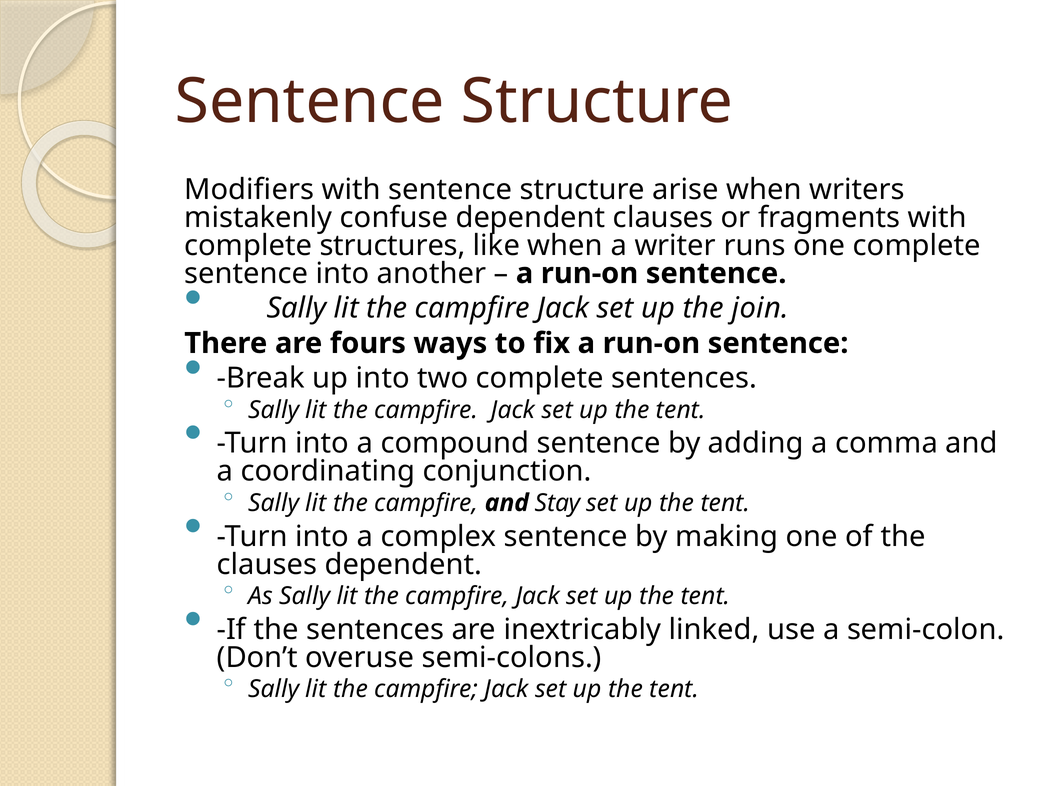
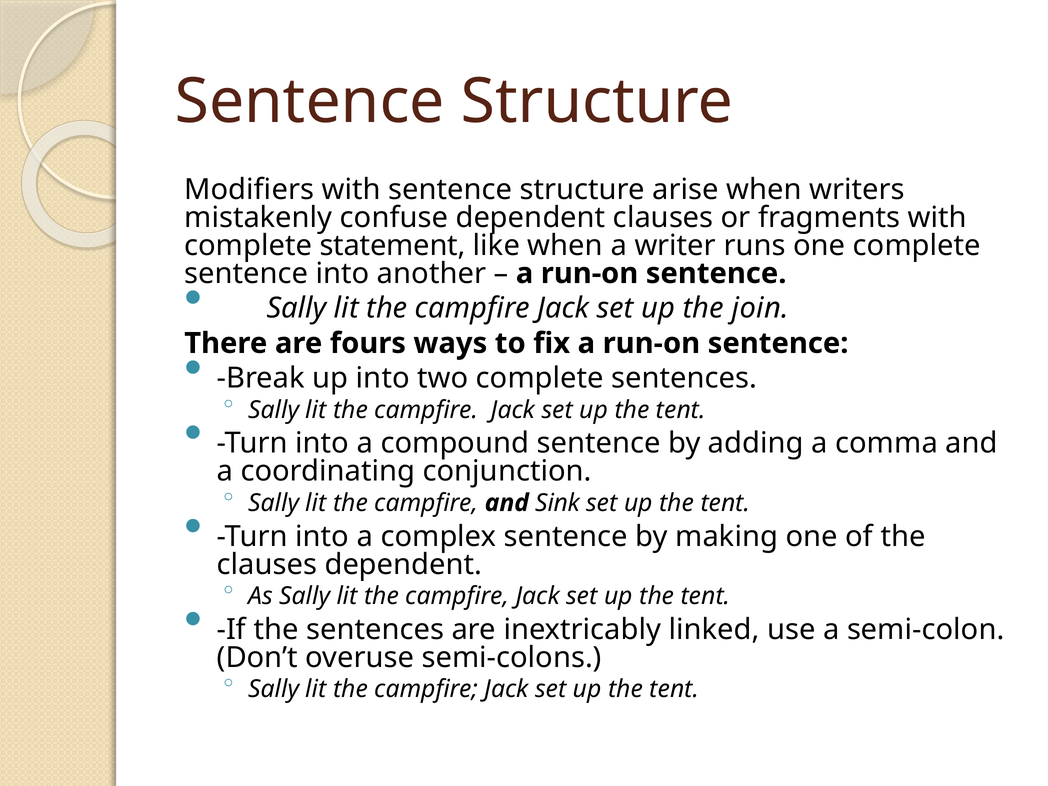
structures: structures -> statement (393, 245)
Stay: Stay -> Sink (558, 503)
